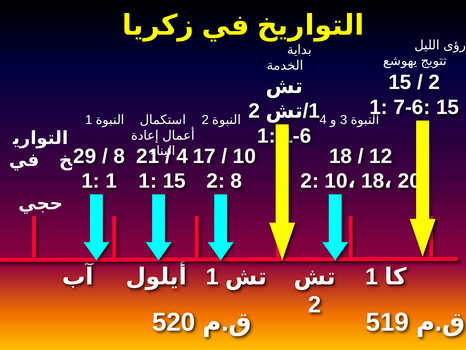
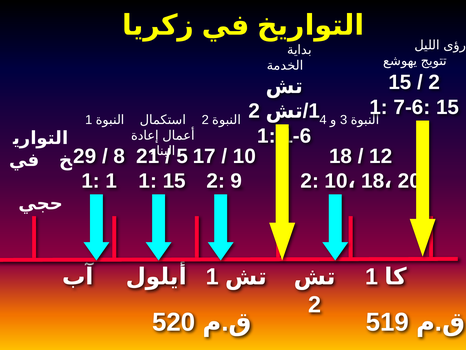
4: 4 -> 5 (182, 156)
8: 8 -> 9 (236, 181)
